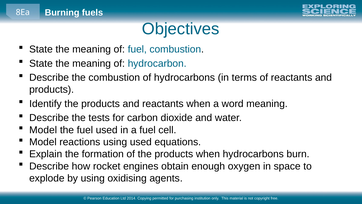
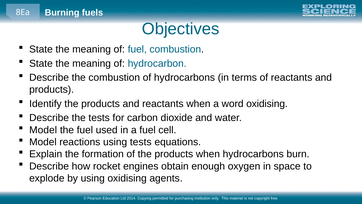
word meaning: meaning -> oxidising (267, 104)
using used: used -> tests (141, 142)
